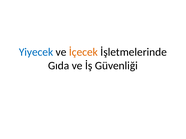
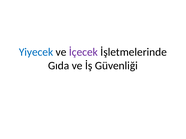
İçecek colour: orange -> purple (83, 52)
